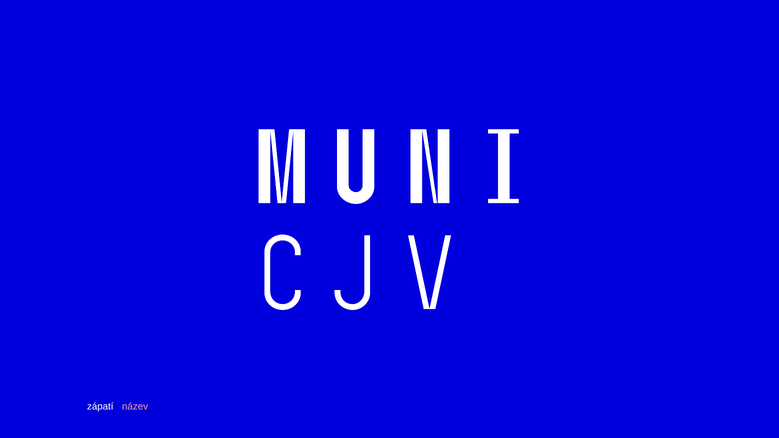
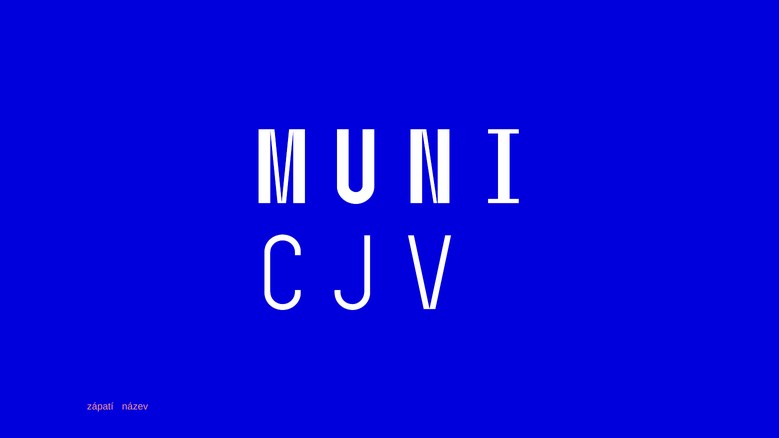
zápatí colour: white -> pink (100, 407)
